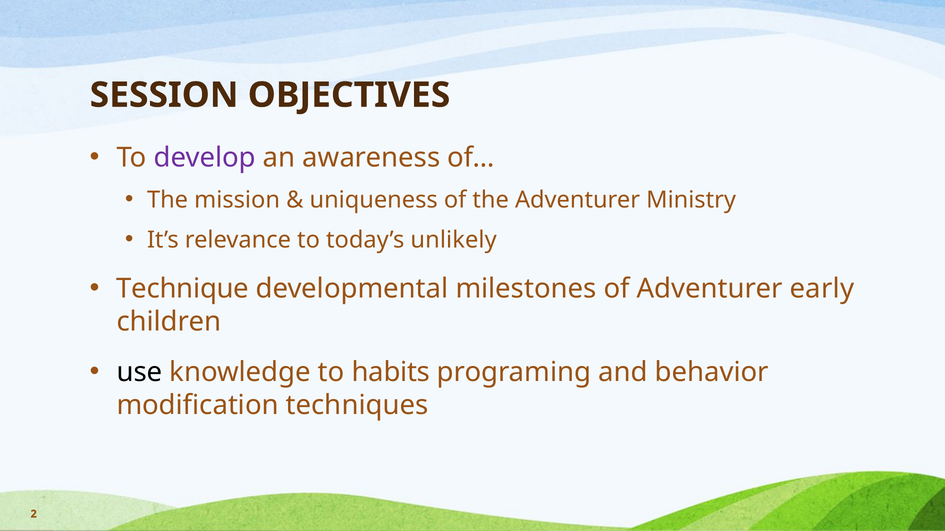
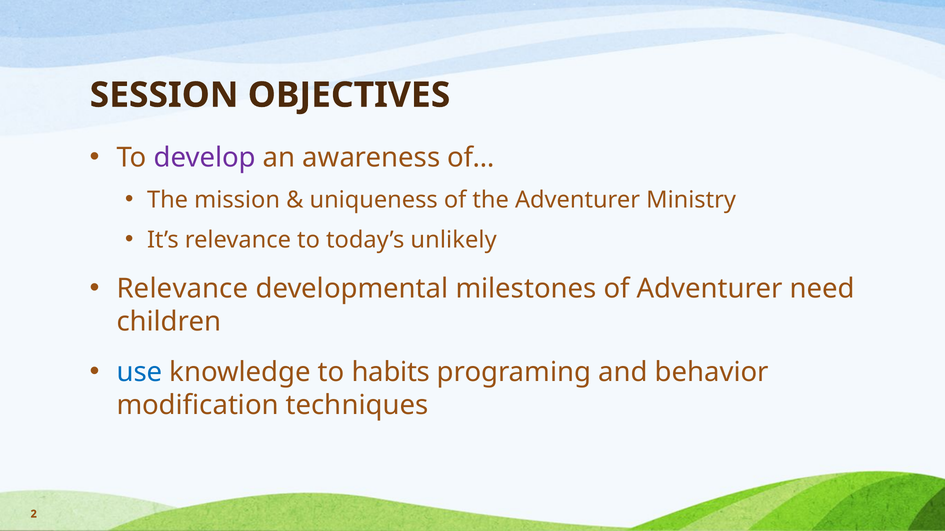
Technique: Technique -> Relevance (182, 289)
early: early -> need (822, 289)
use colour: black -> blue (139, 373)
